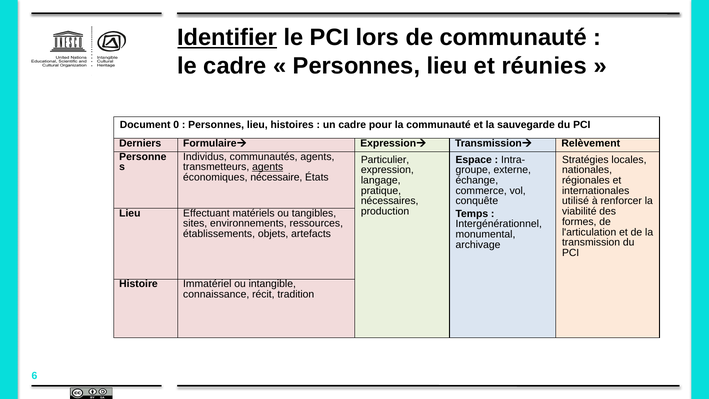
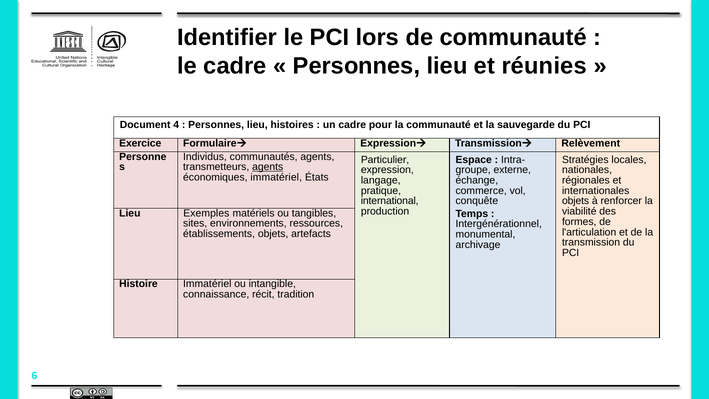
Identifier underline: present -> none (227, 38)
0: 0 -> 4 (176, 125)
Derniers: Derniers -> Exercice (140, 143)
économiques nécessaire: nécessaire -> immatériel (276, 177)
nécessaires: nécessaires -> international (390, 201)
utilisé: utilisé -> objets (576, 201)
Effectuant: Effectuant -> Exemples (206, 213)
